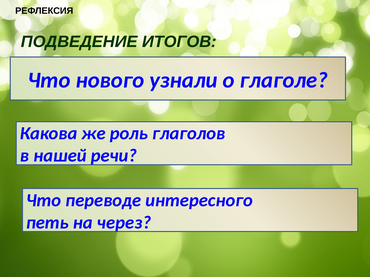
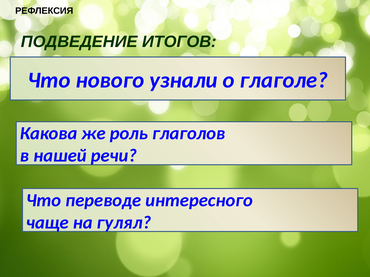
петь: петь -> чаще (47, 223)
через: через -> гулял (124, 223)
